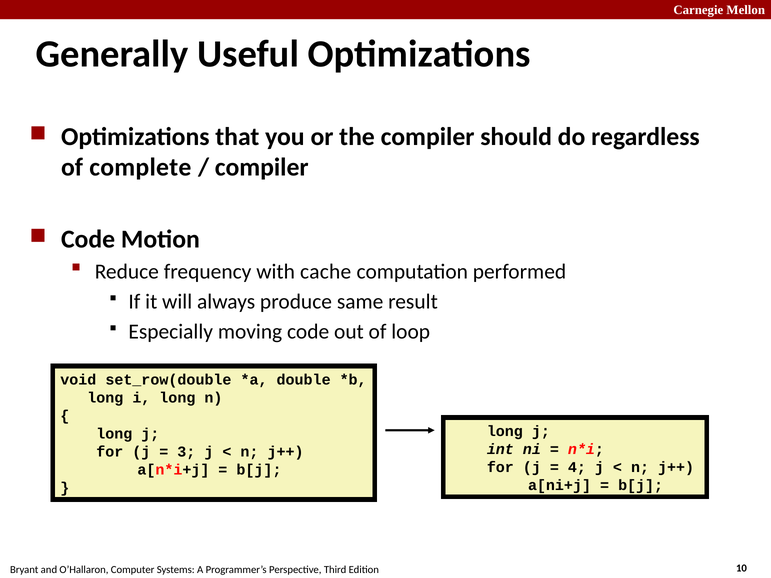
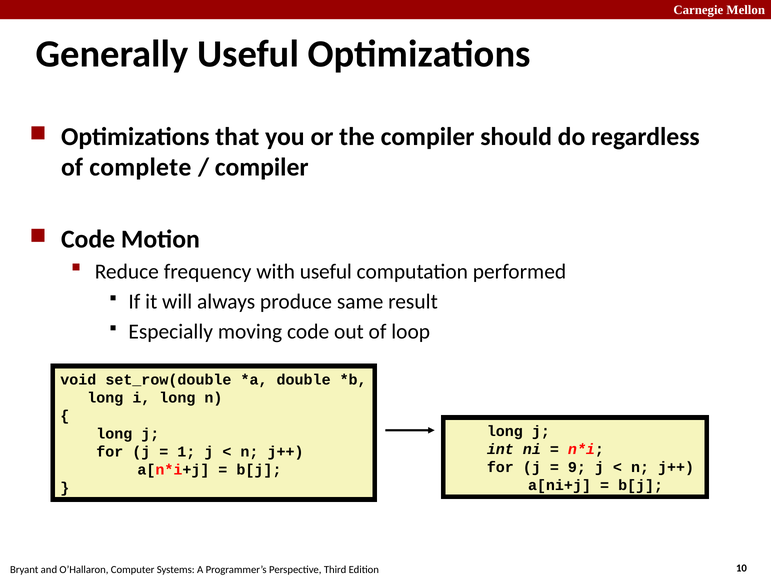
with cache: cache -> useful (326, 272)
3: 3 -> 1 (186, 452)
4: 4 -> 9 (577, 467)
